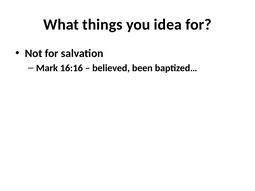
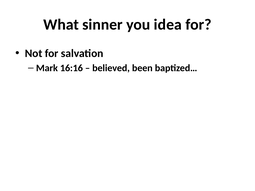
things: things -> sinner (102, 25)
